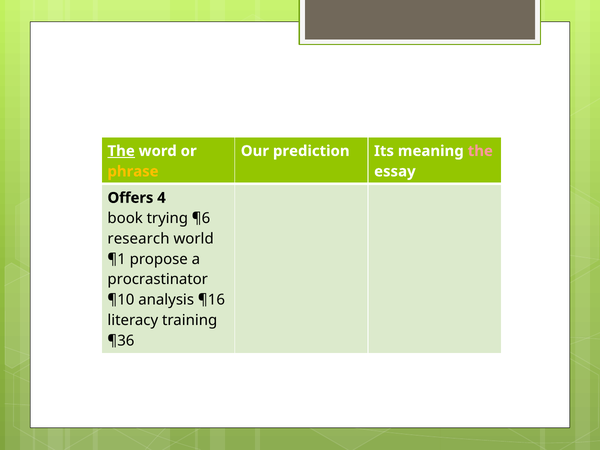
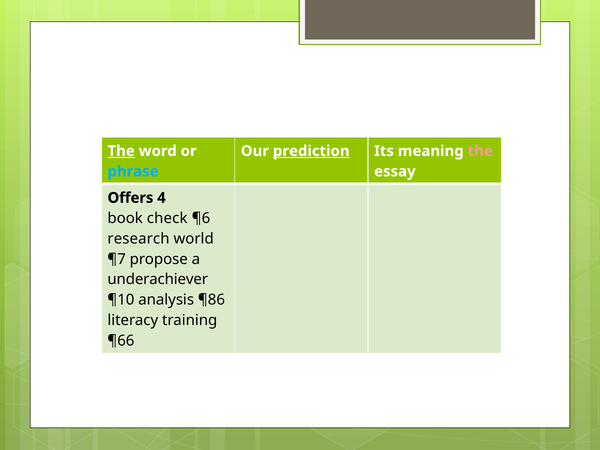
prediction underline: none -> present (311, 151)
phrase colour: yellow -> light blue (133, 171)
trying: trying -> check (167, 218)
¶1: ¶1 -> ¶7 (117, 259)
procrastinator: procrastinator -> underachiever (158, 280)
¶16: ¶16 -> ¶86 (211, 300)
¶36: ¶36 -> ¶66 (121, 341)
